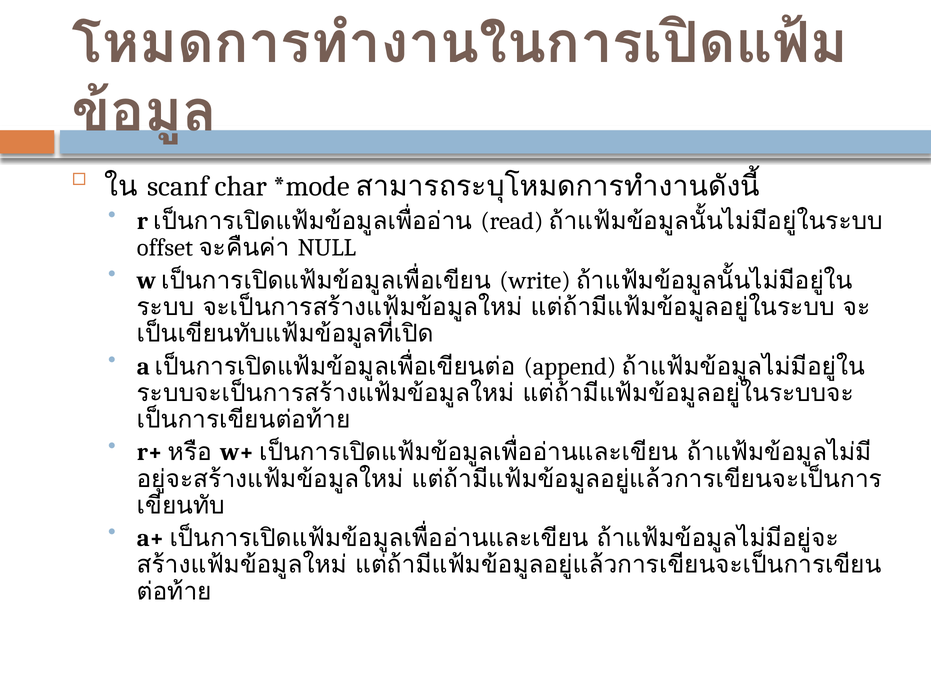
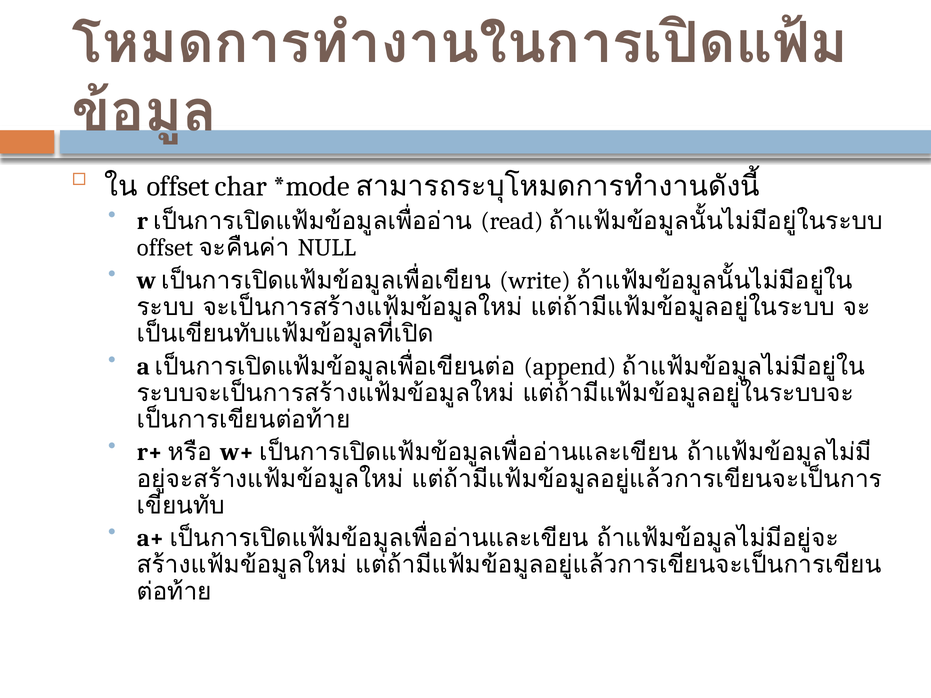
scanf: scanf -> offset (178, 187)
